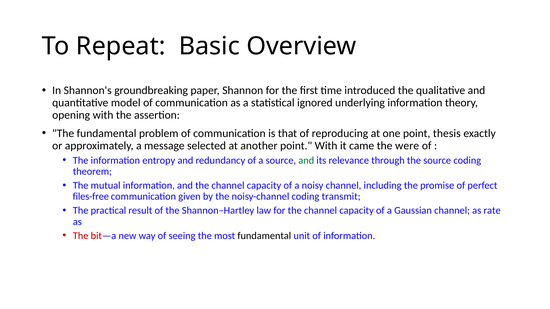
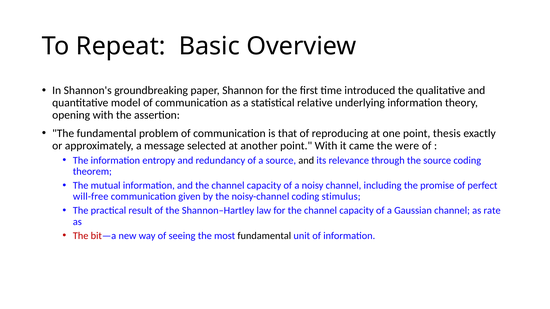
ignored: ignored -> relative (315, 103)
and colour: green -> black (306, 160)
files-free: files-free -> will-free (91, 197)
transmit: transmit -> stimulus (341, 197)
